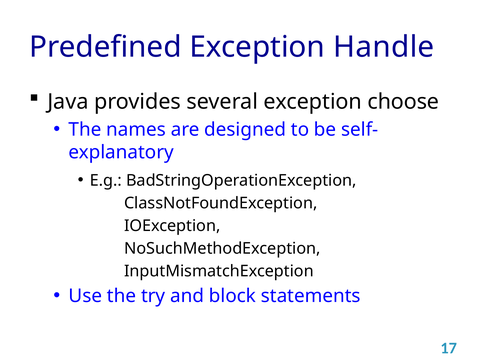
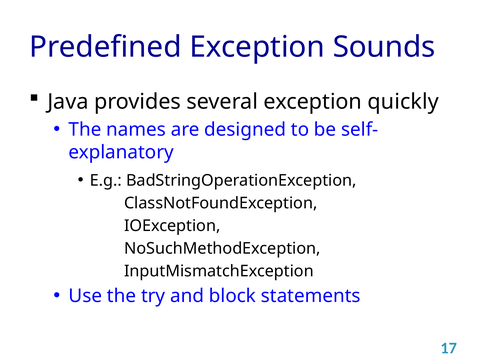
Handle: Handle -> Sounds (384, 47)
choose: choose -> quickly (403, 102)
